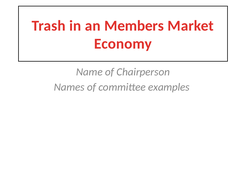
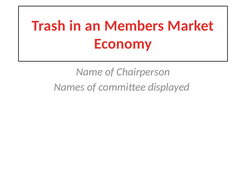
examples: examples -> displayed (169, 87)
